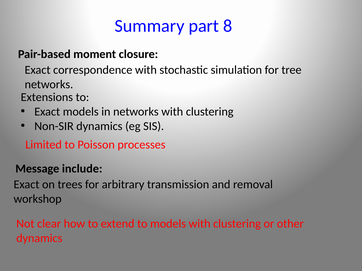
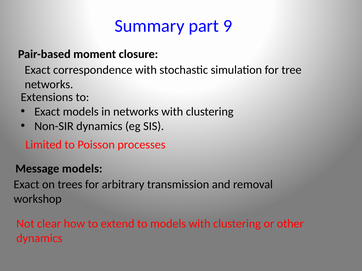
8: 8 -> 9 (228, 26)
Message include: include -> models (82, 169)
